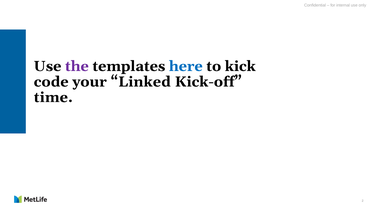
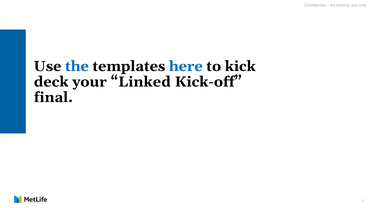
the colour: purple -> blue (77, 66)
code: code -> deck (51, 82)
time: time -> final (53, 97)
